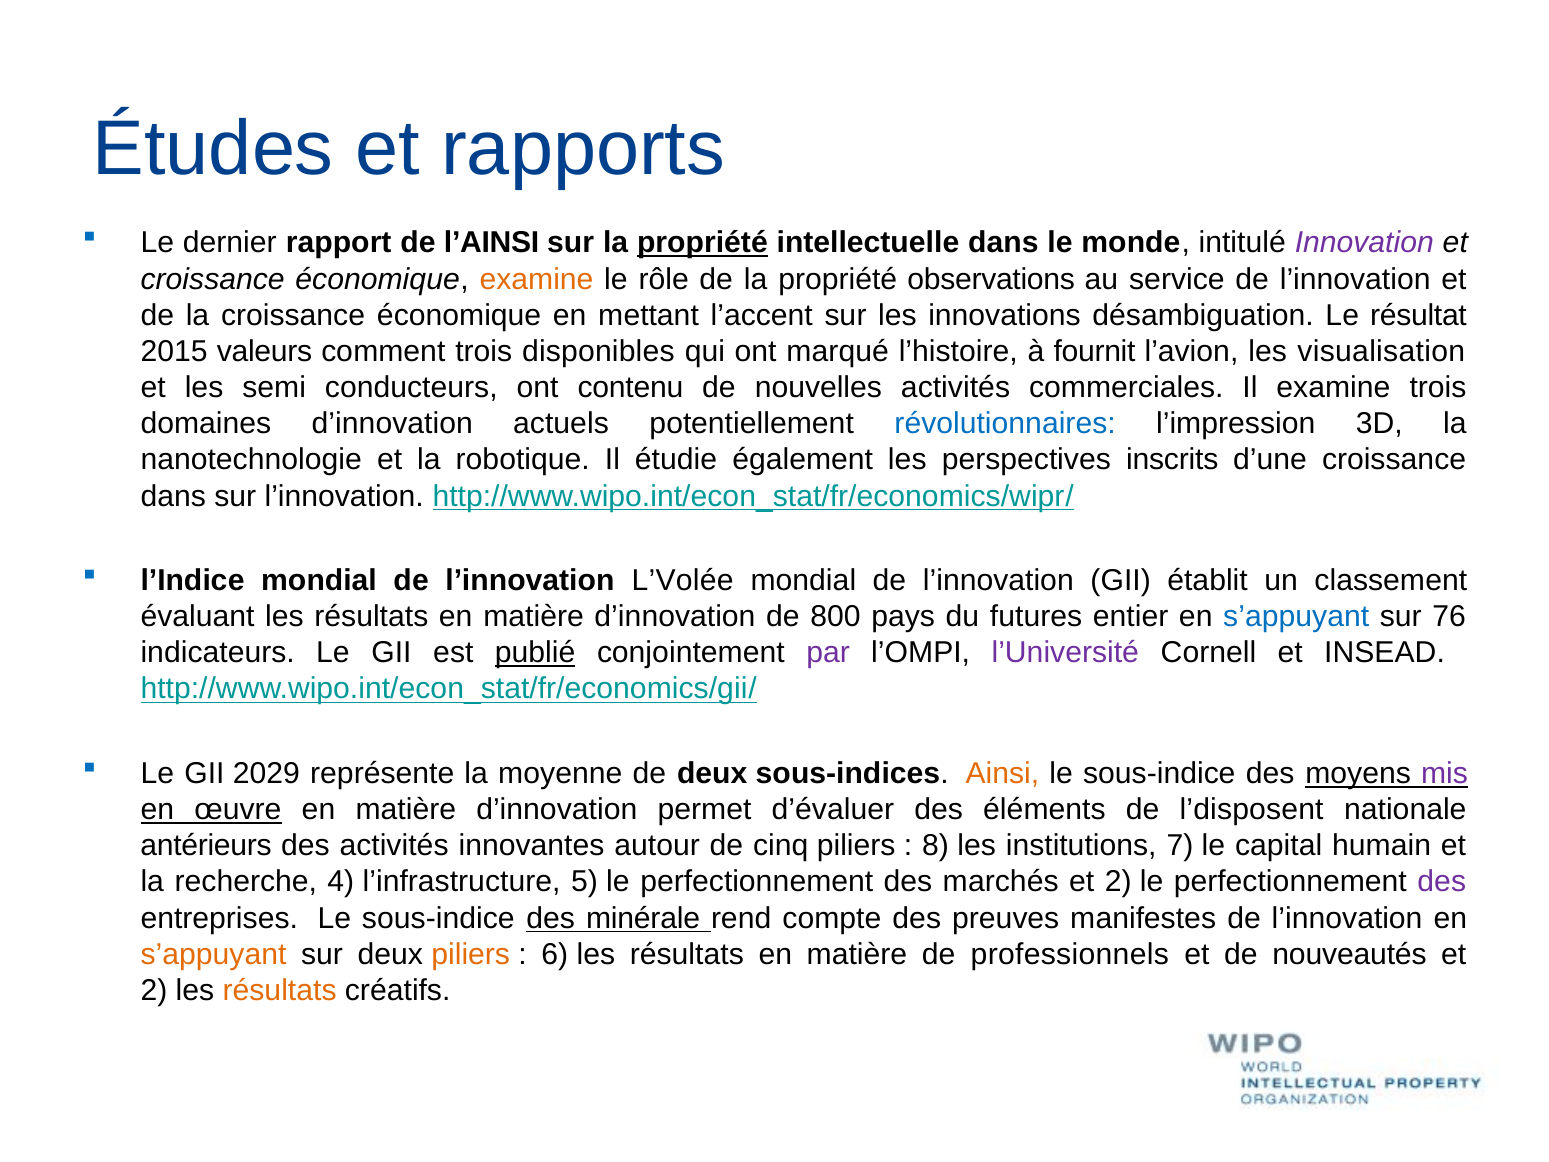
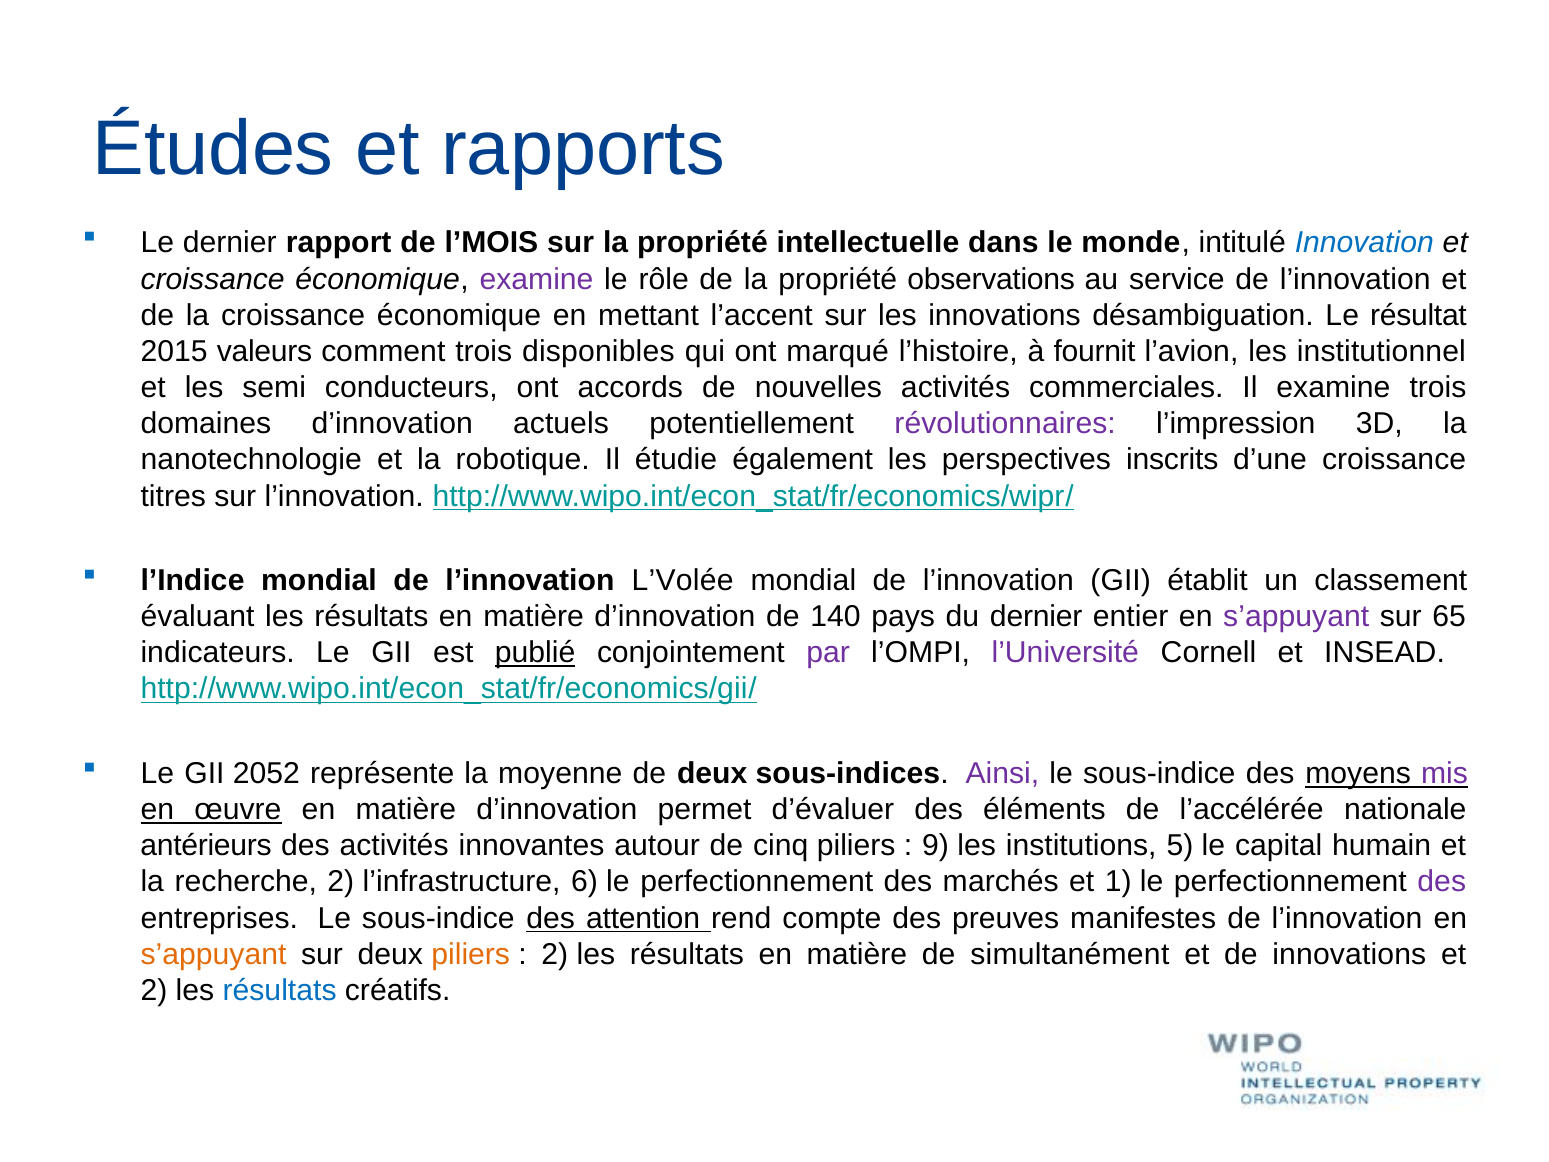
l’AINSI: l’AINSI -> l’MOIS (491, 243)
propriété underline: present -> none (702, 243)
Innovation colour: purple -> blue (1364, 243)
examine colour: orange -> purple (537, 279)
visualisation: visualisation -> institutionnel (1381, 351)
contenu: contenu -> accords (630, 387)
révolutionnaires colour: blue -> purple (1005, 424)
dans: dans -> titres (173, 496)
800: 800 -> 140 (835, 617)
du futures: futures -> dernier (1036, 617)
s’appuyant colour: blue -> purple (1296, 617)
76: 76 -> 65 (1449, 617)
2029: 2029 -> 2052 (266, 773)
Ainsi colour: orange -> purple (1002, 773)
l’disposent: l’disposent -> l’accélérée (1252, 809)
8: 8 -> 9 (936, 846)
7: 7 -> 5 (1180, 846)
recherche 4: 4 -> 2 (341, 882)
5: 5 -> 6 (584, 882)
marchés et 2: 2 -> 1 (1118, 882)
minérale: minérale -> attention (643, 918)
6: 6 -> 2 (555, 954)
professionnels: professionnels -> simultanément (1070, 954)
de nouveautés: nouveautés -> innovations (1349, 954)
résultats colour: orange -> blue (280, 990)
